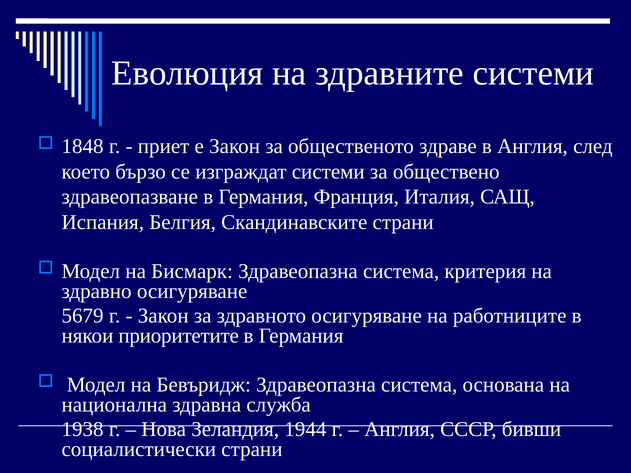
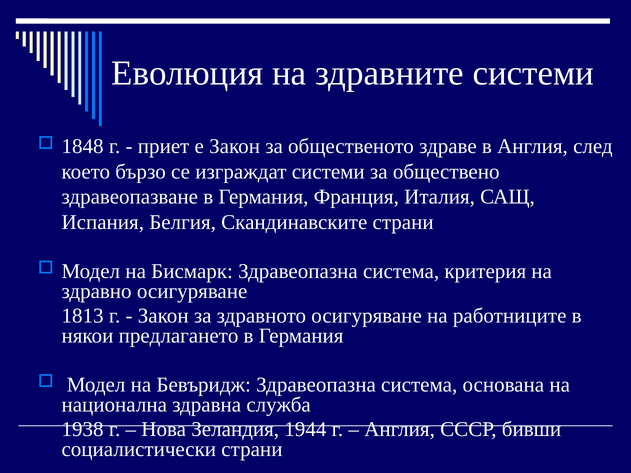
5679: 5679 -> 1813 (83, 316)
приоритетите: приоритетите -> предлагането (179, 336)
